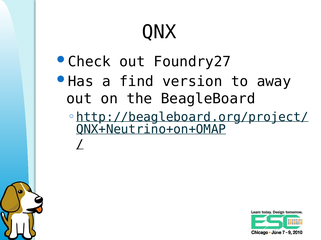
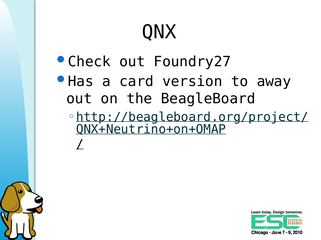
find: find -> card (137, 82)
